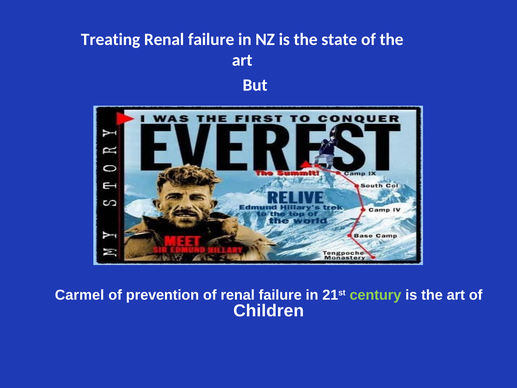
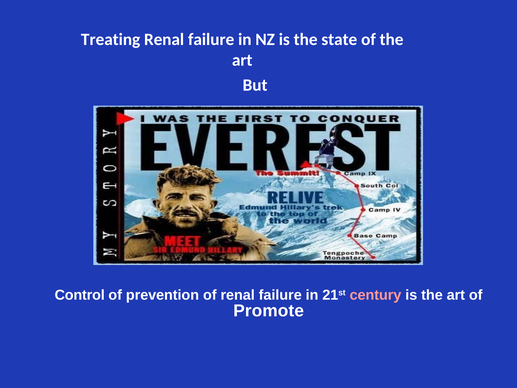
Carmel: Carmel -> Control (80, 295)
century colour: light green -> pink (375, 295)
Children: Children -> Promote (269, 311)
